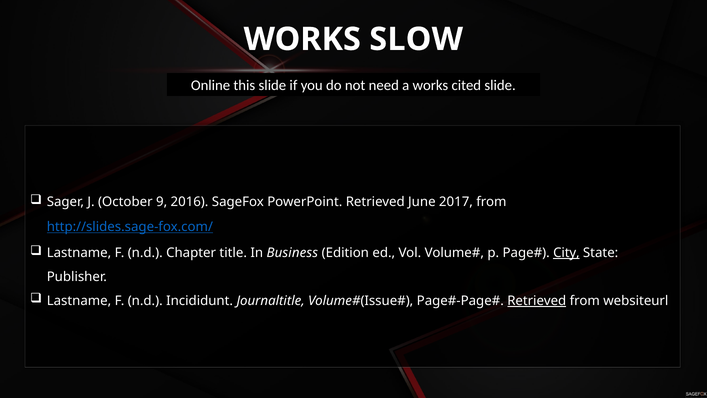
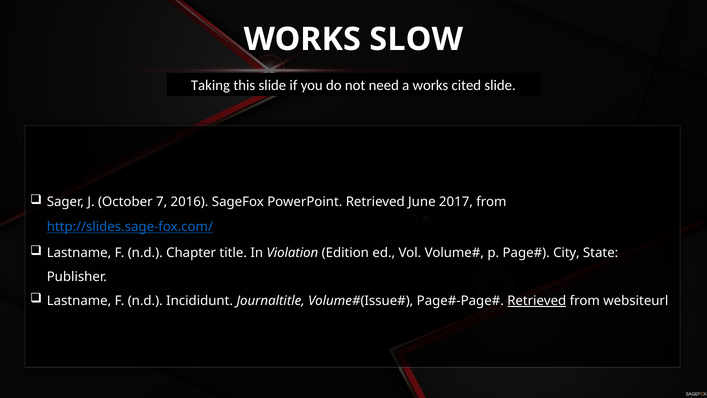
Online: Online -> Taking (210, 85)
9: 9 -> 7 (162, 202)
Business: Business -> Violation (292, 253)
City underline: present -> none (566, 253)
